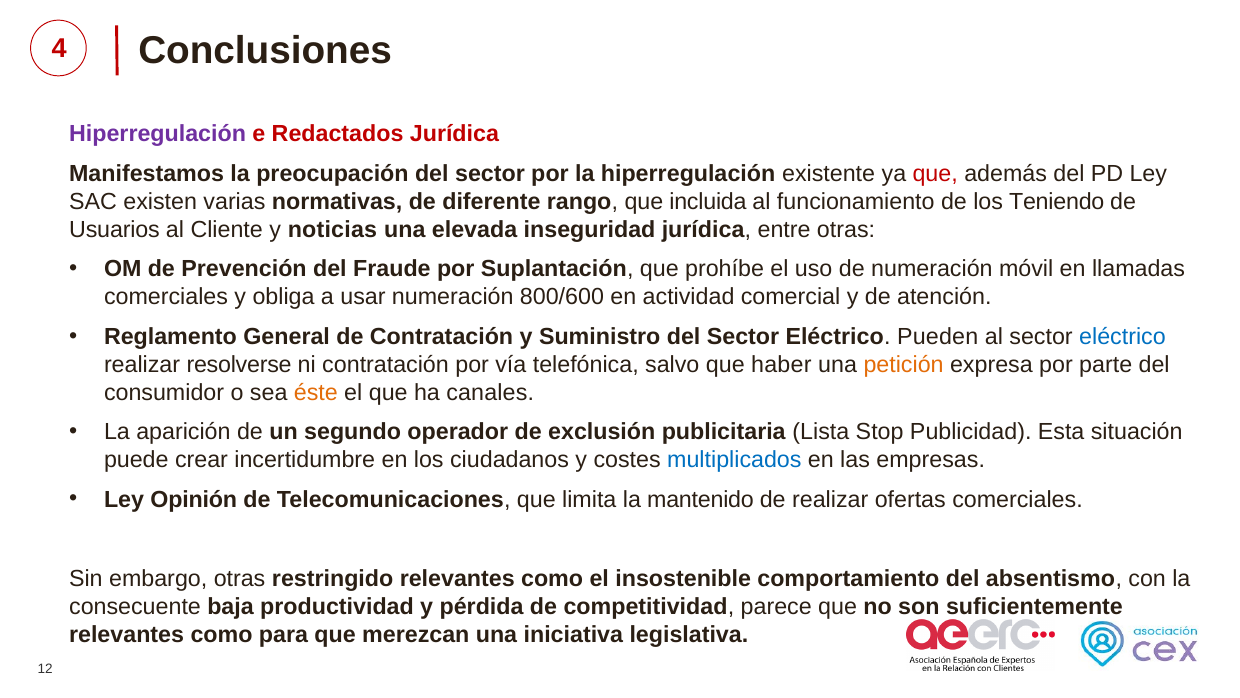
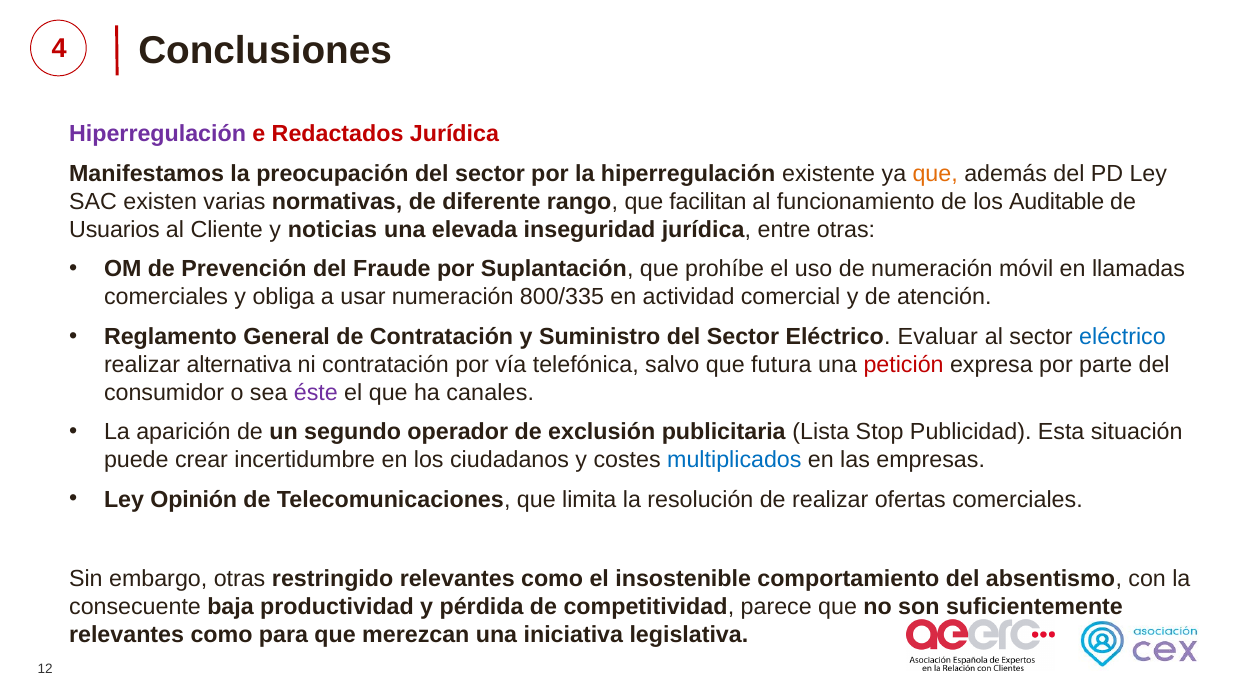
que colour: red -> orange (935, 174)
incluida: incluida -> facilitan (708, 202)
Teniendo: Teniendo -> Auditable (1057, 202)
800/600: 800/600 -> 800/335 (562, 297)
Pueden: Pueden -> Evaluar (938, 336)
resolverse: resolverse -> alternativa (239, 364)
haber: haber -> futura (781, 364)
petición colour: orange -> red (904, 364)
éste colour: orange -> purple (316, 392)
mantenido: mantenido -> resolución (700, 499)
